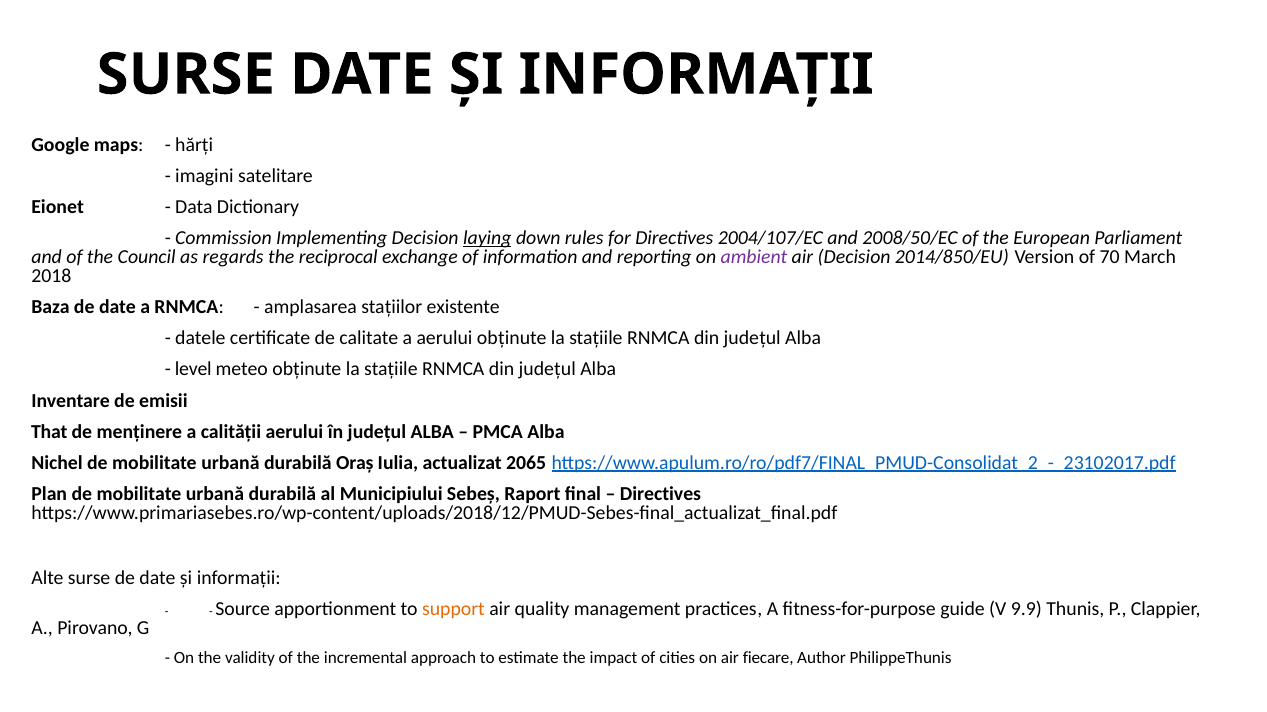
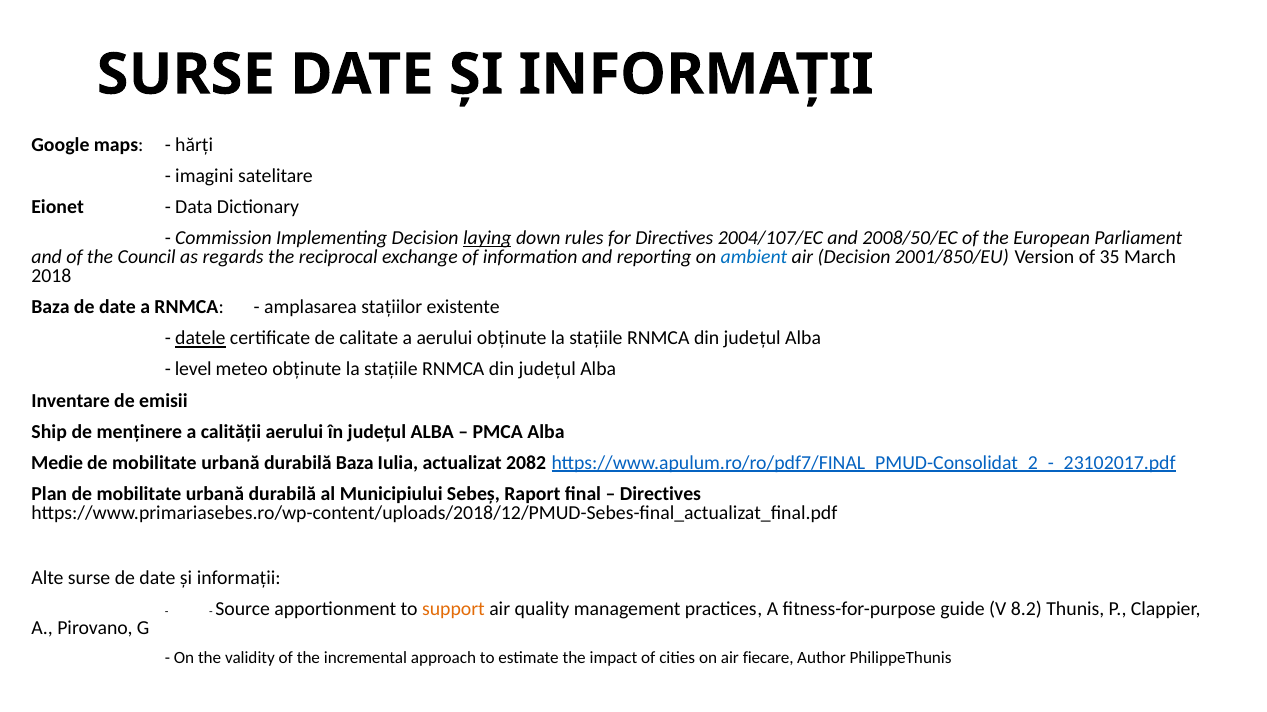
ambient colour: purple -> blue (754, 257)
2014/850/EU: 2014/850/EU -> 2001/850/EU (952, 257)
70: 70 -> 35 (1110, 257)
datele underline: none -> present (200, 339)
That: That -> Ship (49, 432)
Nichel: Nichel -> Medie (57, 463)
durabilă Oraș: Oraș -> Baza (355, 463)
2065: 2065 -> 2082 (526, 463)
9.9: 9.9 -> 8.2 (1026, 609)
